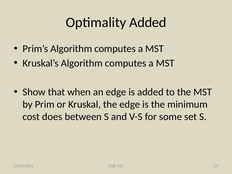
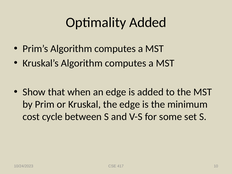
does: does -> cycle (52, 117)
